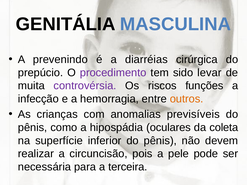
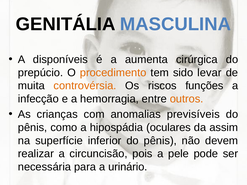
prevenindo: prevenindo -> disponíveis (60, 60)
diarréias: diarréias -> aumenta (146, 60)
procedimento colour: purple -> orange (113, 73)
controvérsia colour: purple -> orange (85, 86)
coleta: coleta -> assim (224, 128)
terceira: terceira -> urinário (128, 167)
